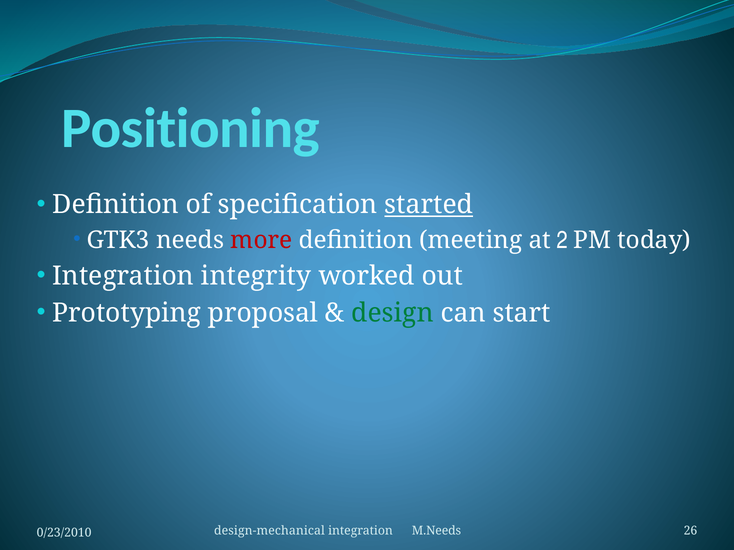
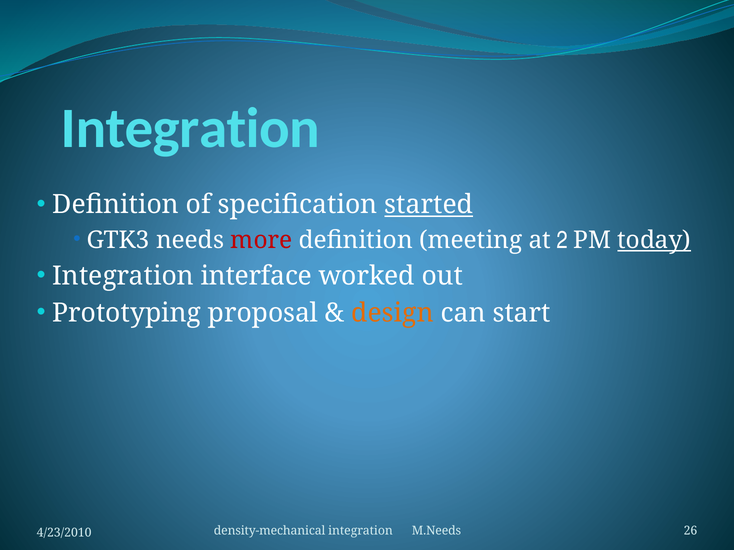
Positioning: Positioning -> Integration (190, 129)
today underline: none -> present (654, 240)
integrity: integrity -> interface (256, 276)
design colour: green -> orange (393, 313)
design-mechanical: design-mechanical -> density-mechanical (270, 531)
0/23/2010: 0/23/2010 -> 4/23/2010 (64, 533)
